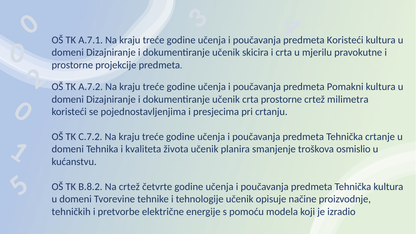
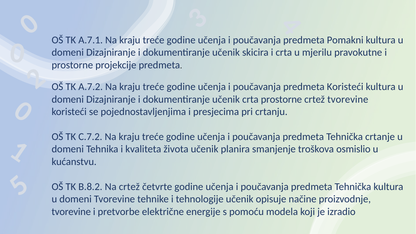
predmeta Koristeći: Koristeći -> Pomakni (345, 40)
predmeta Pomakni: Pomakni -> Koristeći (345, 87)
crtež milimetra: milimetra -> tvorevine (348, 99)
tehničkih: tehničkih -> tvorevine (71, 212)
